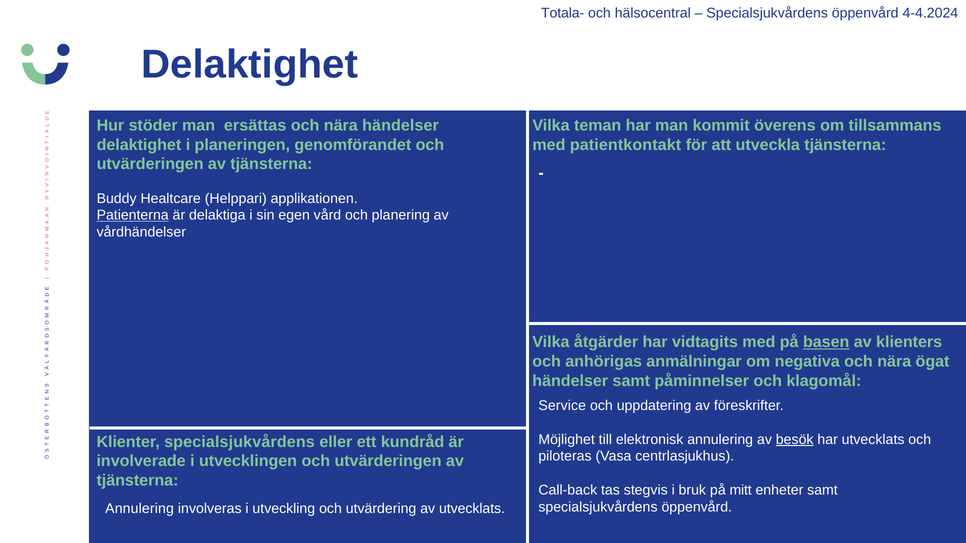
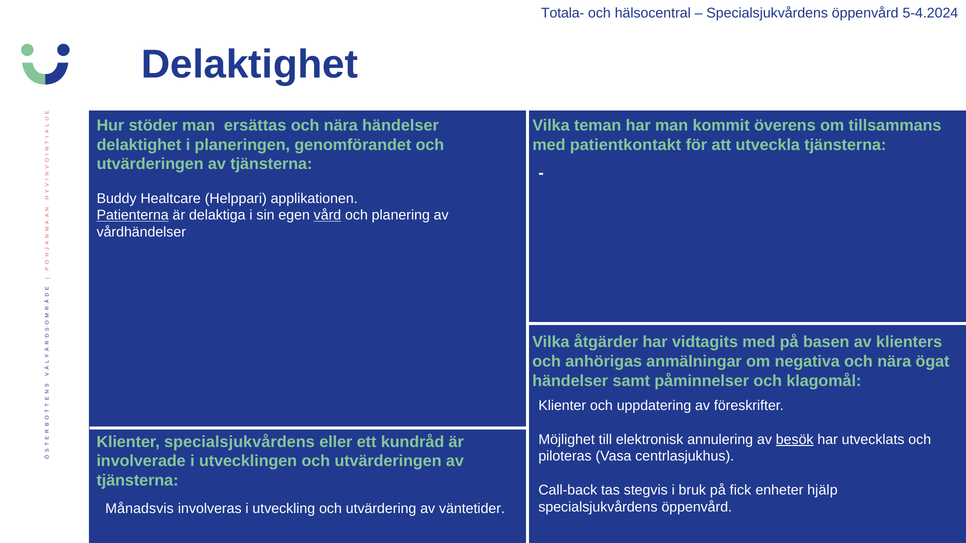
4-4.2024: 4-4.2024 -> 5-4.2024 (930, 13)
vård underline: none -> present (327, 215)
basen underline: present -> none (826, 342)
Service: Service -> Klienter (562, 406)
mitt: mitt -> fick (741, 490)
enheter samt: samt -> hjälp (822, 490)
Annulering: Annulering -> Månadsvis (140, 509)
av utvecklats: utvecklats -> väntetider (472, 509)
